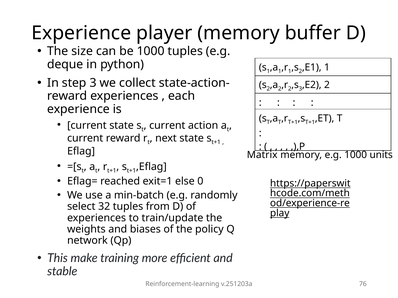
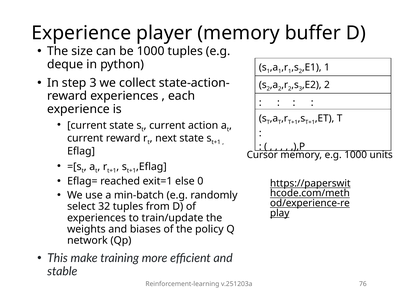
Matrix: Matrix -> Cursor (262, 155)
